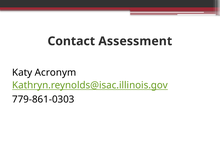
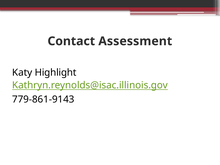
Acronym: Acronym -> Highlight (56, 73)
779-861-0303: 779-861-0303 -> 779-861-9143 (43, 99)
